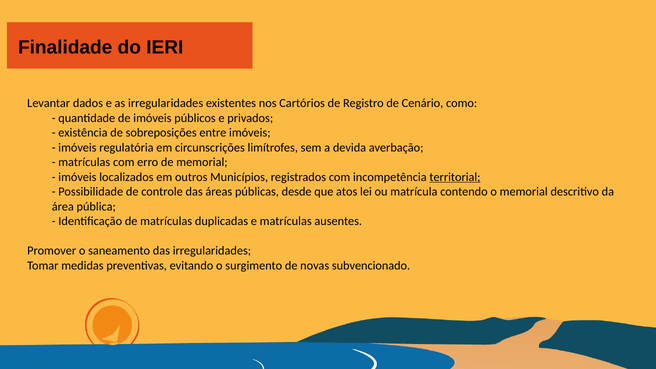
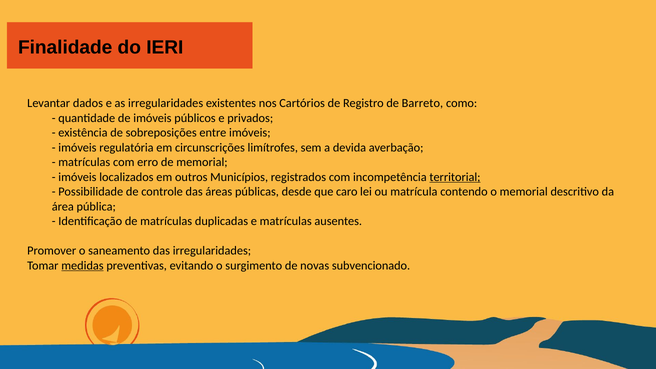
Cenário: Cenário -> Barreto (422, 103)
atos: atos -> caro (347, 192)
medidas underline: none -> present (82, 266)
